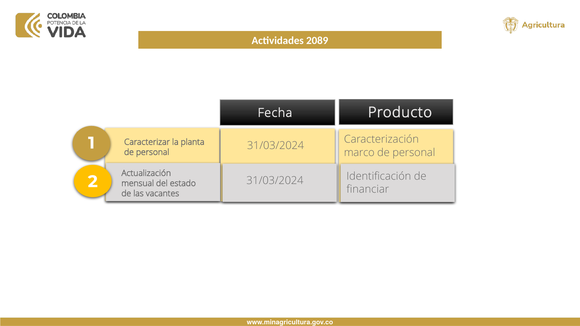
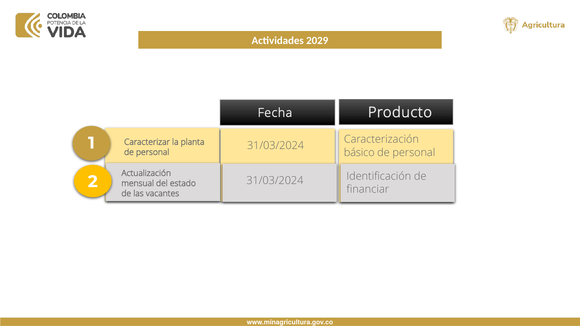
2089: 2089 -> 2029 (317, 41)
marco: marco -> básico (359, 153)
